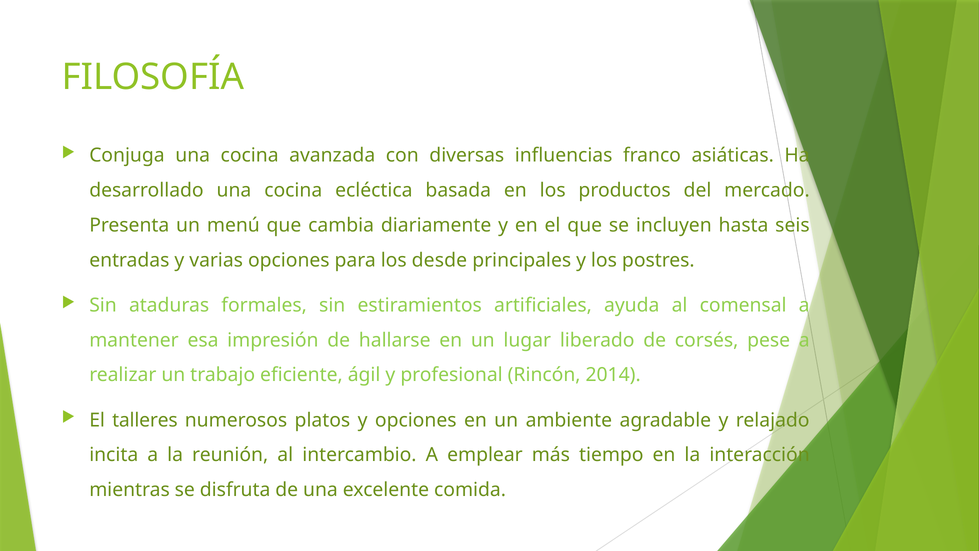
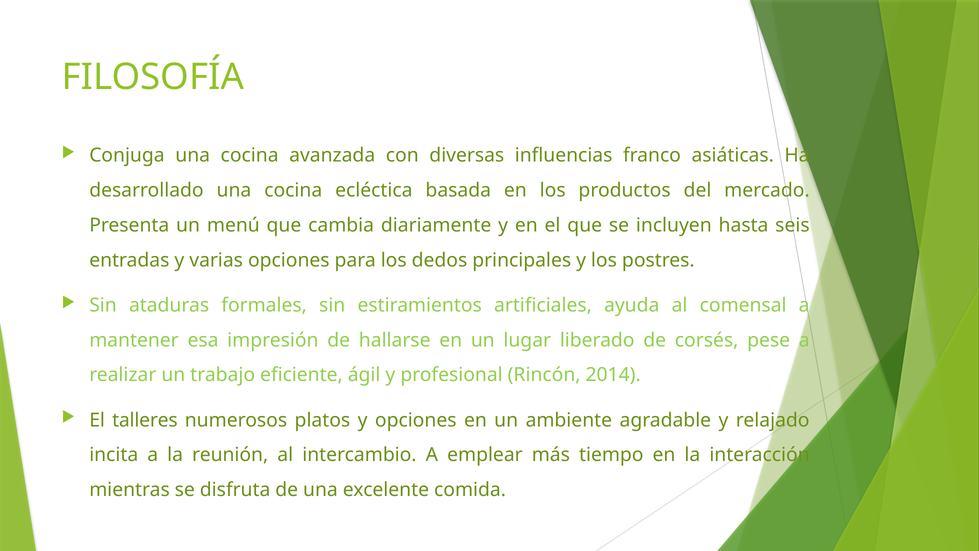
desde: desde -> dedos (440, 260)
